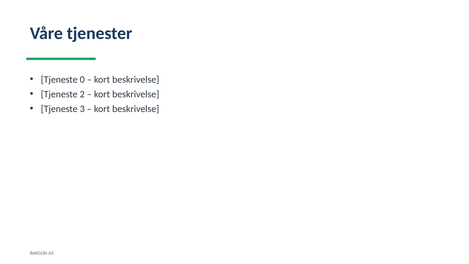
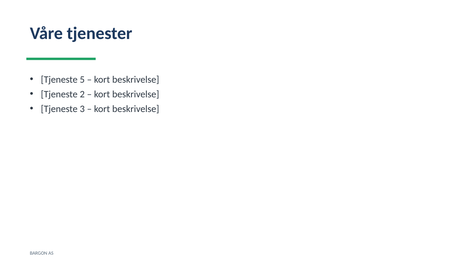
0: 0 -> 5 (82, 79)
